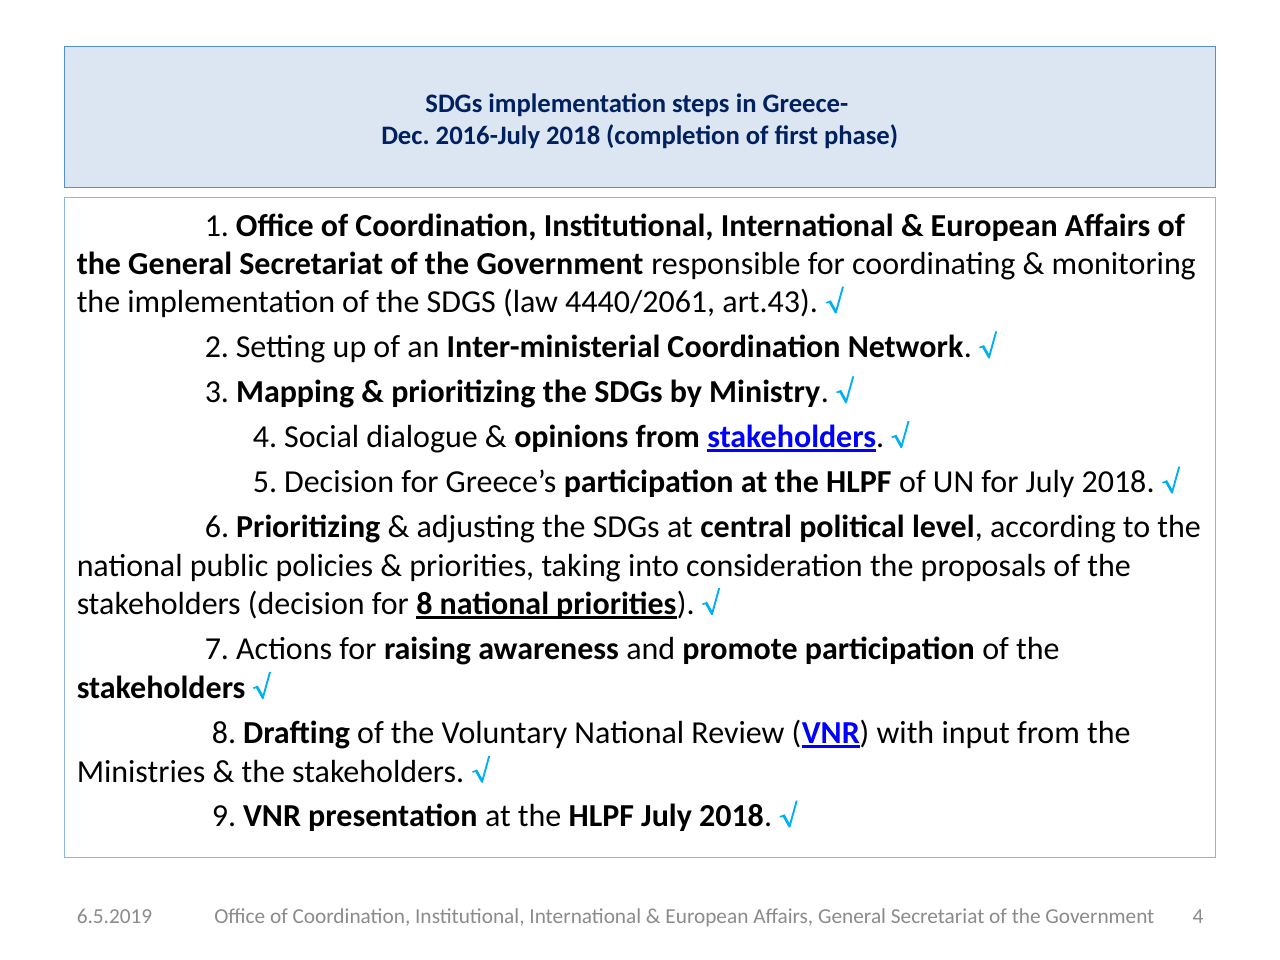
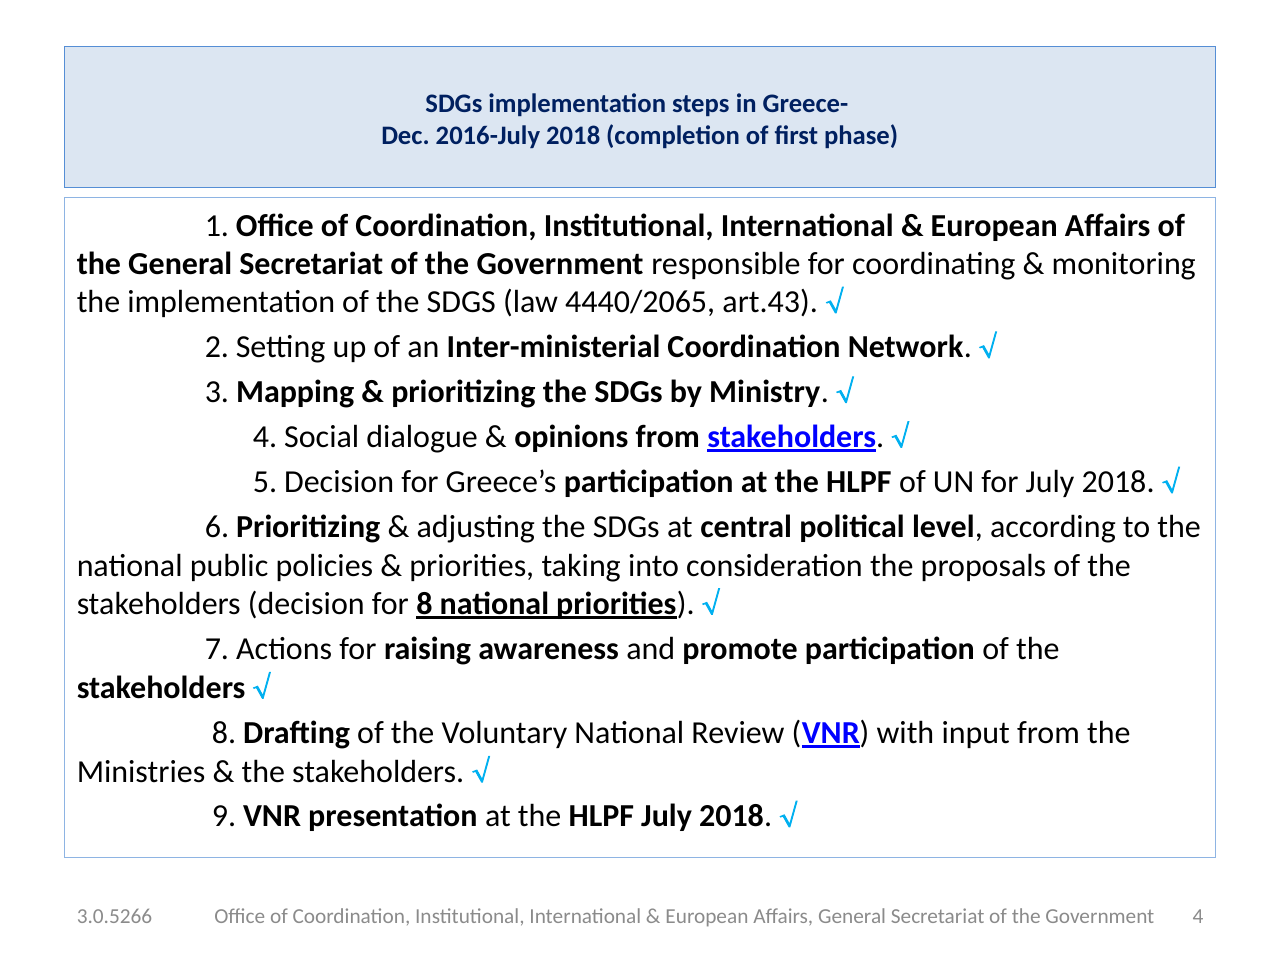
4440/2061: 4440/2061 -> 4440/2065 (640, 302)
6.5.2019: 6.5.2019 -> 3.0.5266 (114, 917)
